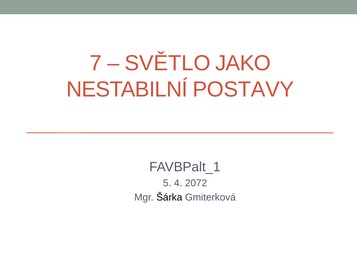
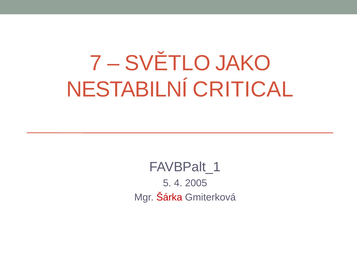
POSTAVY: POSTAVY -> CRITICAL (243, 89)
2072: 2072 -> 2005 (196, 183)
Šárka colour: black -> red (169, 197)
